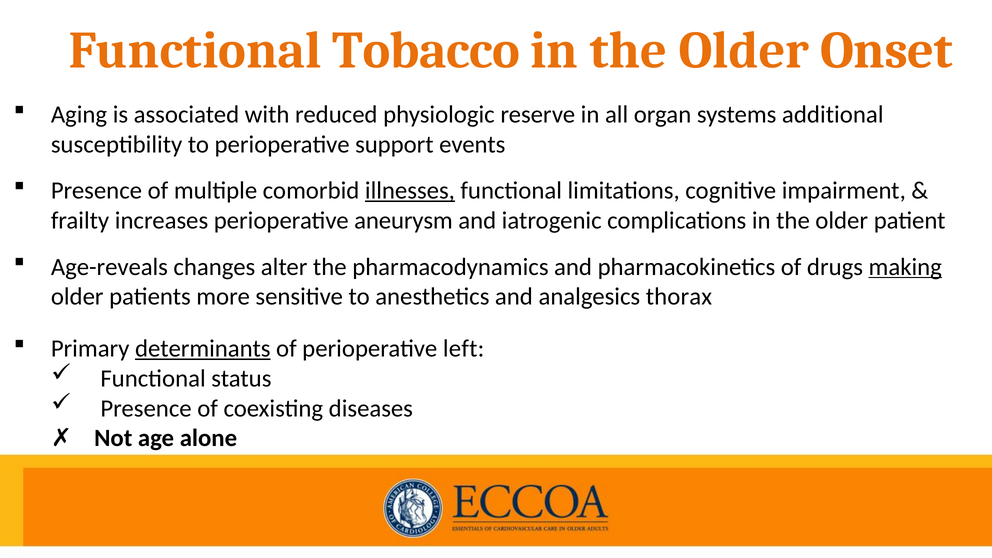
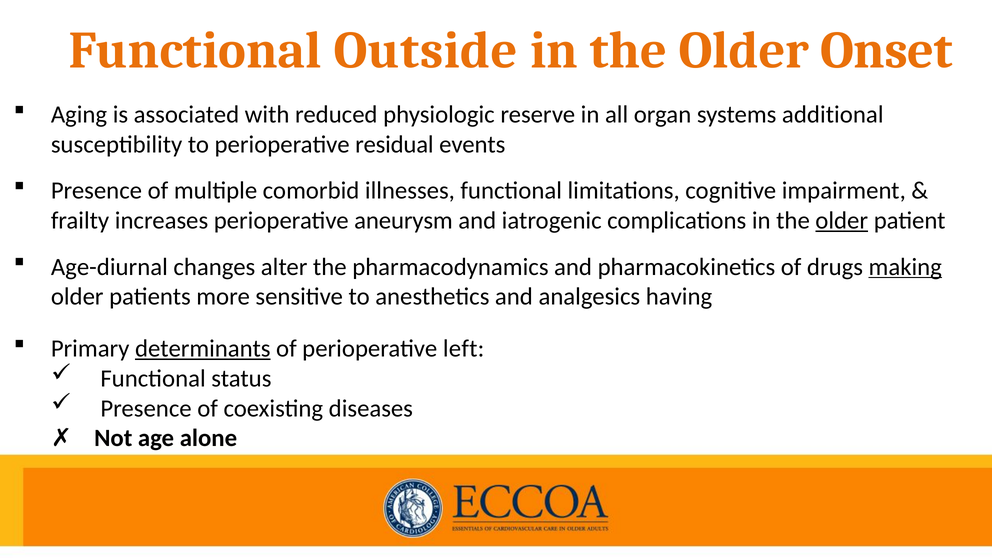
Tobacco: Tobacco -> Outside (426, 50)
support: support -> residual (394, 145)
illnesses underline: present -> none (410, 191)
older underline: none -> present (842, 221)
Age-reveals: Age-reveals -> Age-diurnal (109, 267)
thorax: thorax -> having (679, 297)
